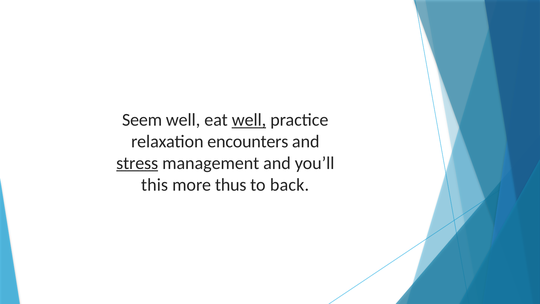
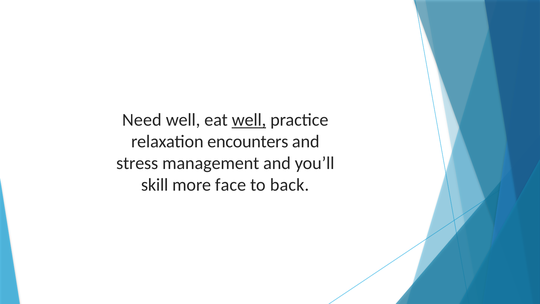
Seem: Seem -> Need (142, 120)
stress underline: present -> none (137, 163)
this: this -> skill (155, 185)
thus: thus -> face (231, 185)
